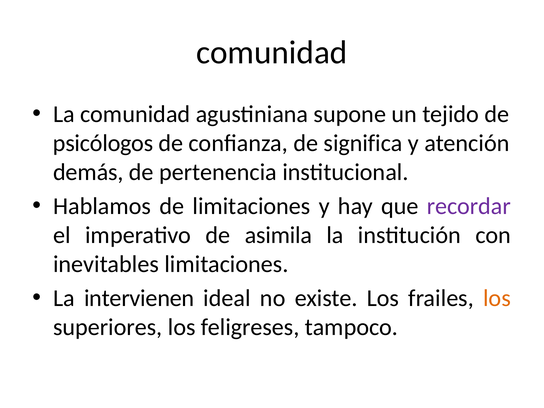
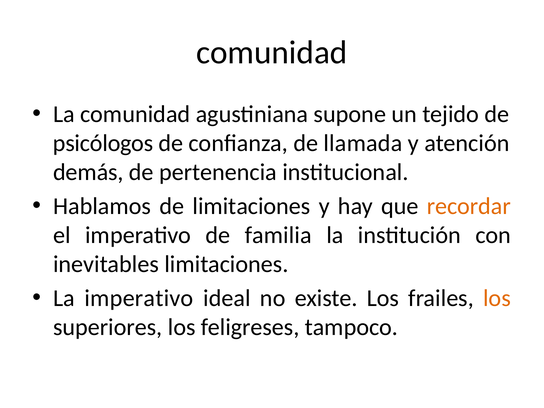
significa: significa -> llamada (363, 143)
recordar colour: purple -> orange (469, 206)
asimila: asimila -> familia (278, 235)
La intervienen: intervienen -> imperativo (139, 298)
